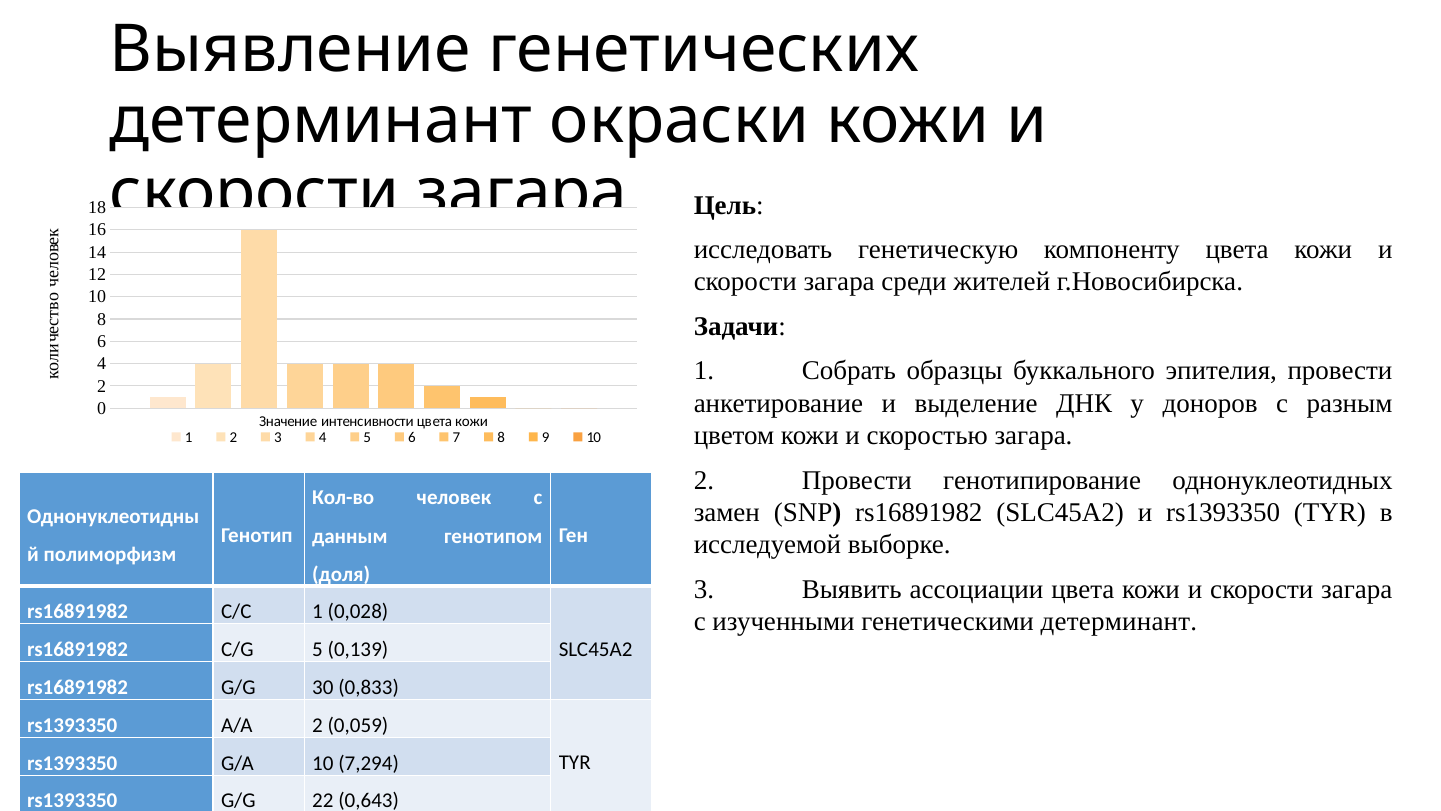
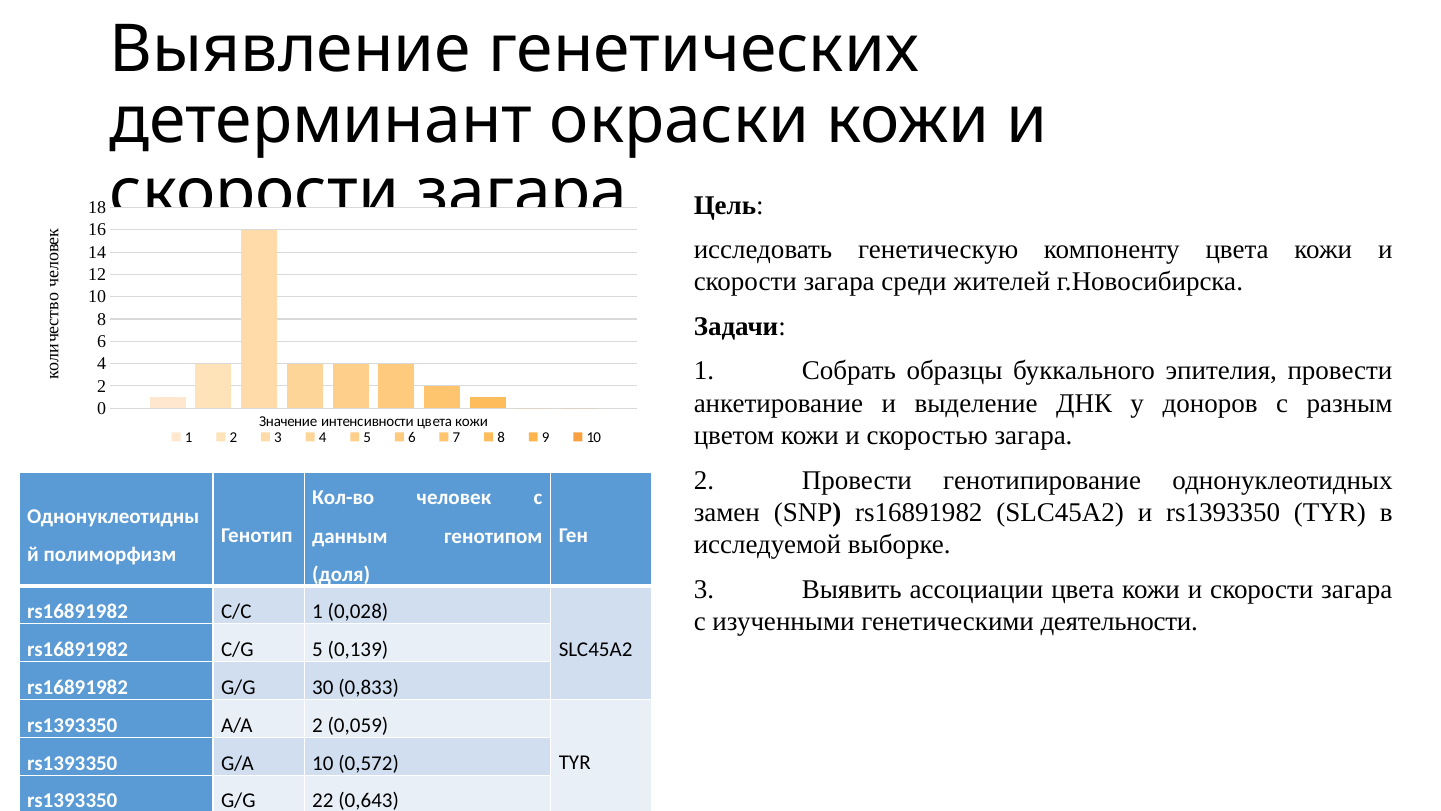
генетическими детерминант: детерминант -> деятельности (1119, 622)
7,294: 7,294 -> 0,572 (369, 763)
